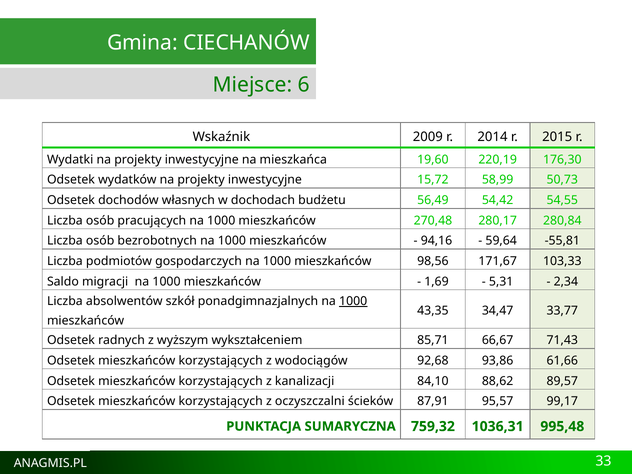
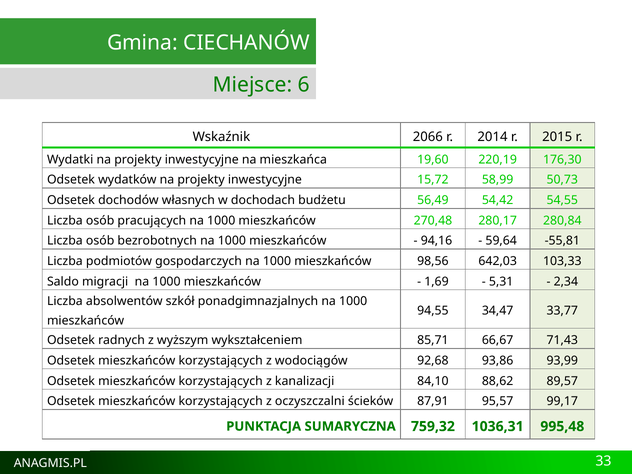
2009: 2009 -> 2066 (428, 137)
171,67: 171,67 -> 642,03 (498, 261)
1000 underline: present -> none (353, 301)
43,35: 43,35 -> 94,55 (433, 311)
61,66: 61,66 -> 93,99 (562, 361)
